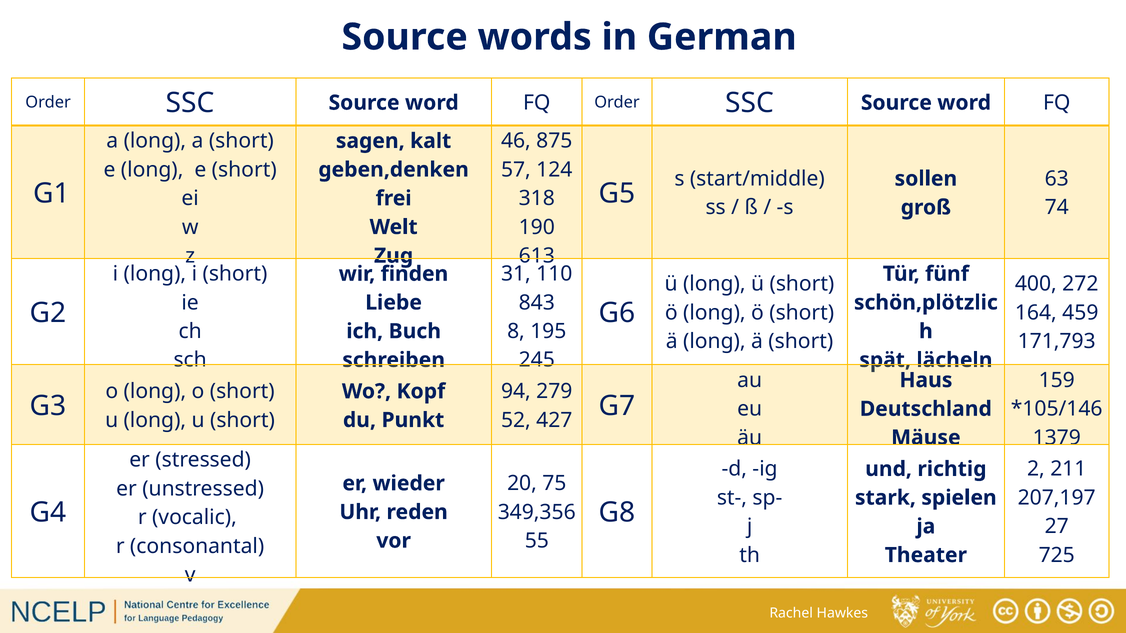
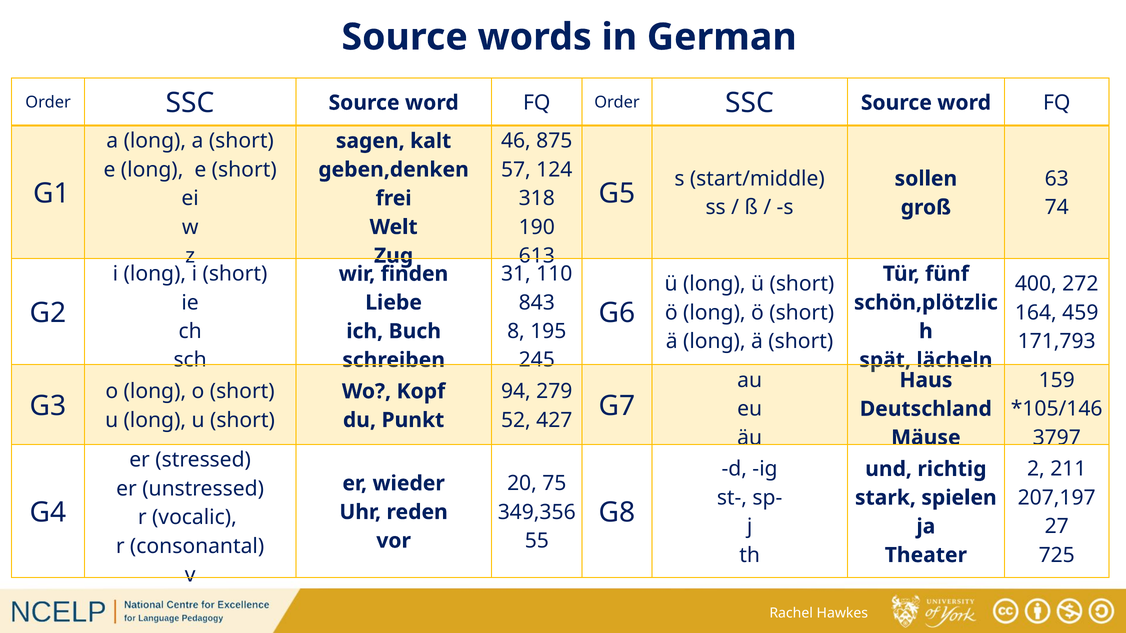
1379: 1379 -> 3797 (1057, 438)
